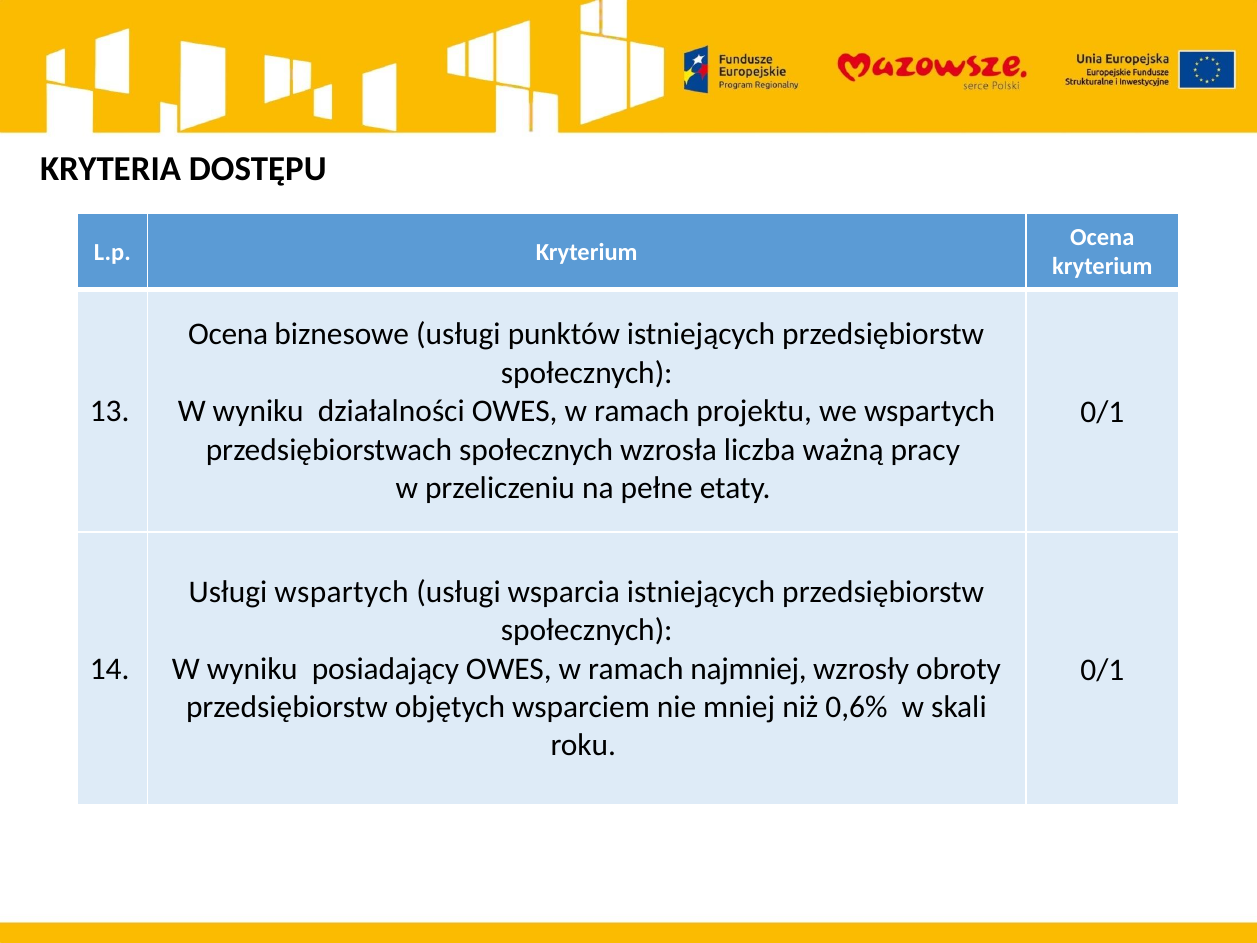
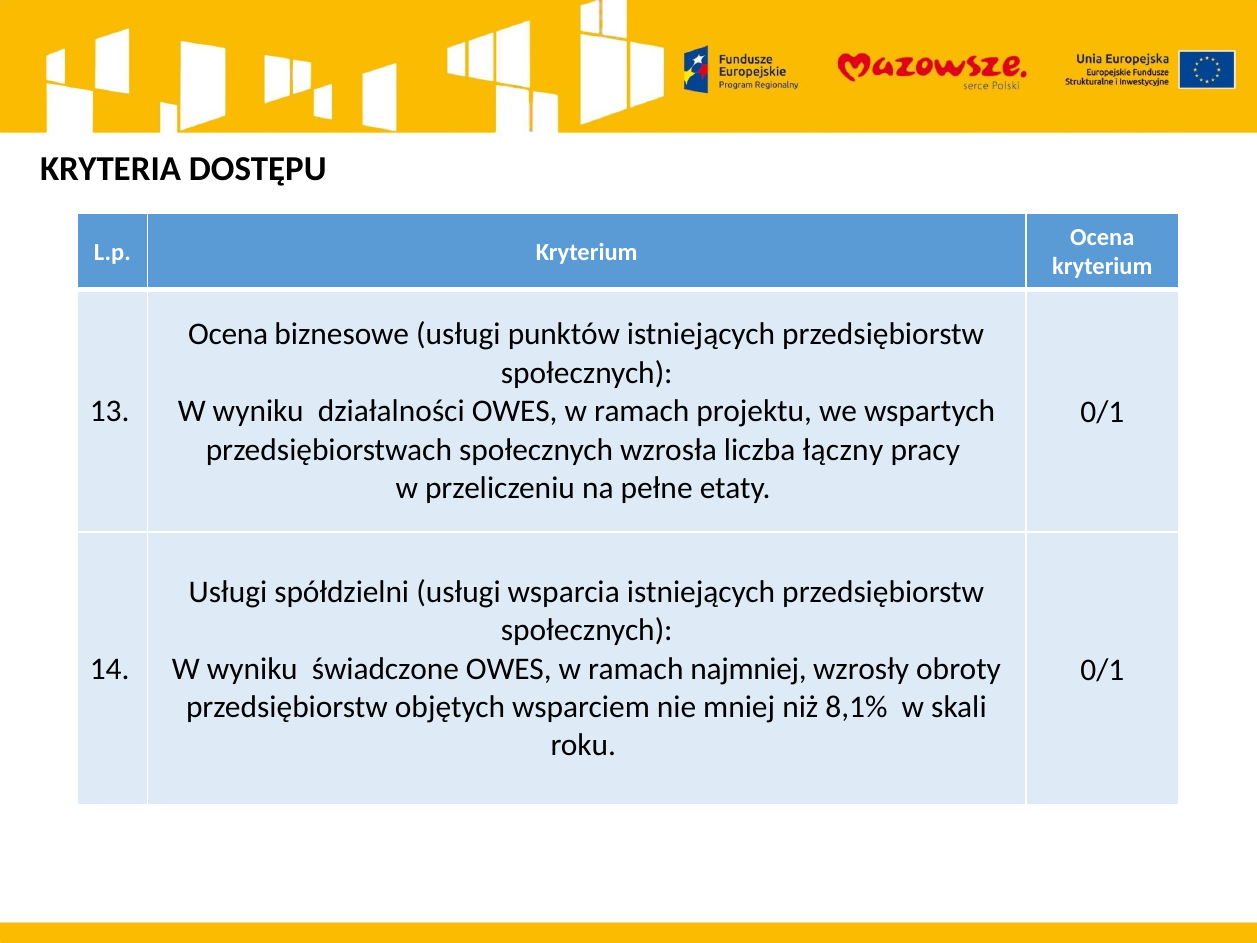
ważną: ważną -> łączny (843, 450)
Usługi wspartych: wspartych -> spółdzielni (342, 592)
posiadający: posiadający -> świadczone (385, 669)
0,6%: 0,6% -> 8,1% (856, 707)
